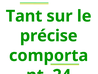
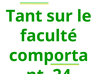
précise: précise -> faculté (49, 36)
